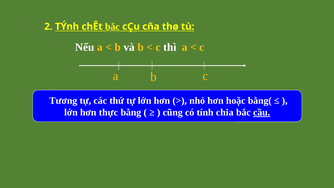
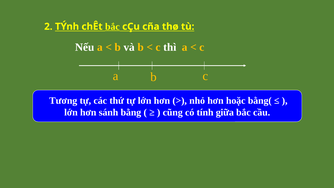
thực: thực -> sánh (108, 112)
chia: chia -> giữa (225, 112)
cầu underline: present -> none (262, 112)
